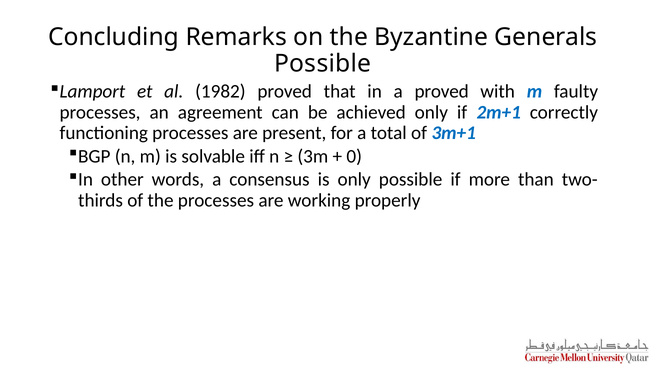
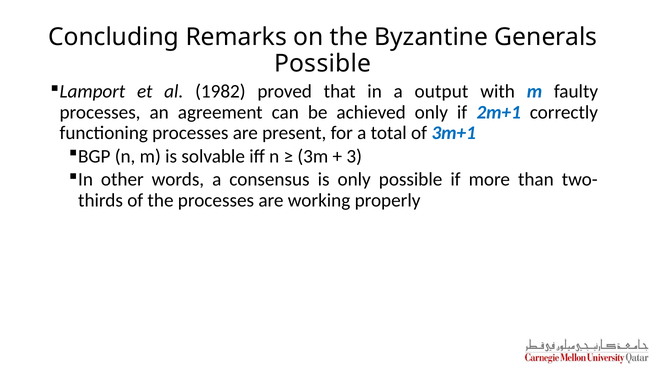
a proved: proved -> output (441, 92)
0: 0 -> 3 (354, 156)
